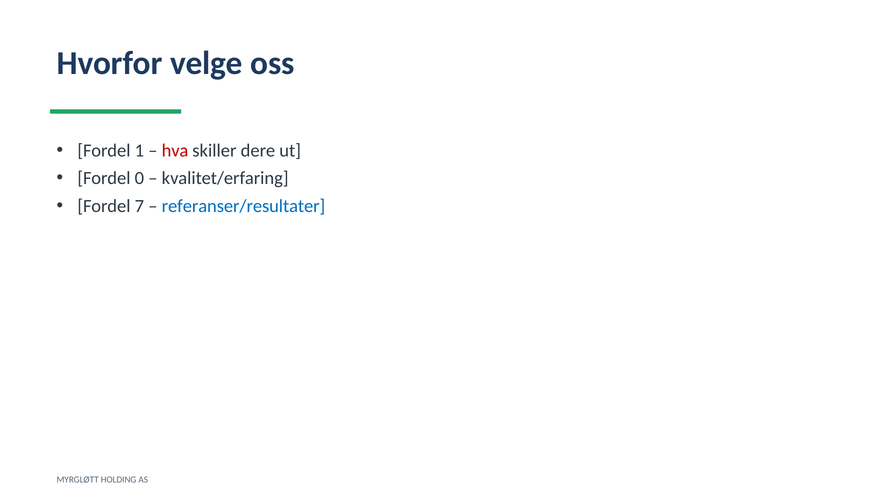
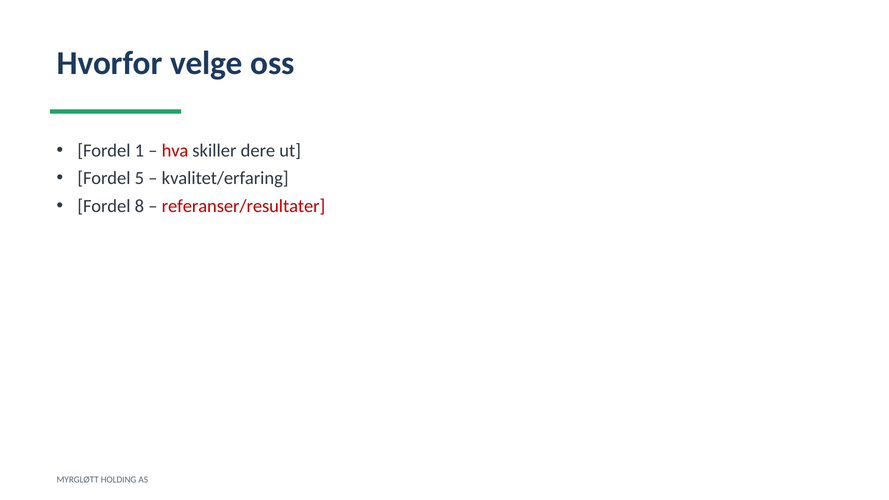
0: 0 -> 5 (139, 178)
7: 7 -> 8 (139, 206)
referanser/resultater colour: blue -> red (243, 206)
